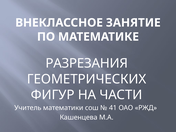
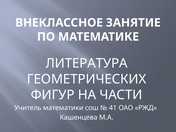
РАЗРЕЗАНИЯ: РАЗРЕЗАНИЯ -> ЛИТЕРАТУРА (87, 63)
